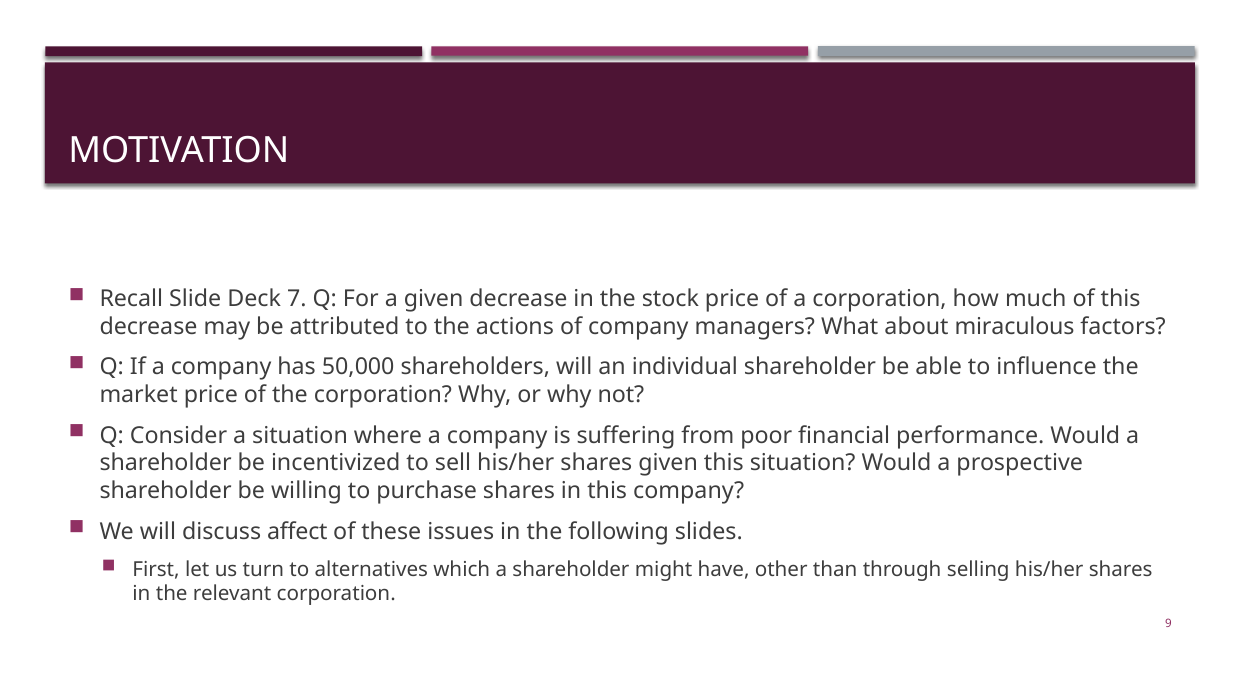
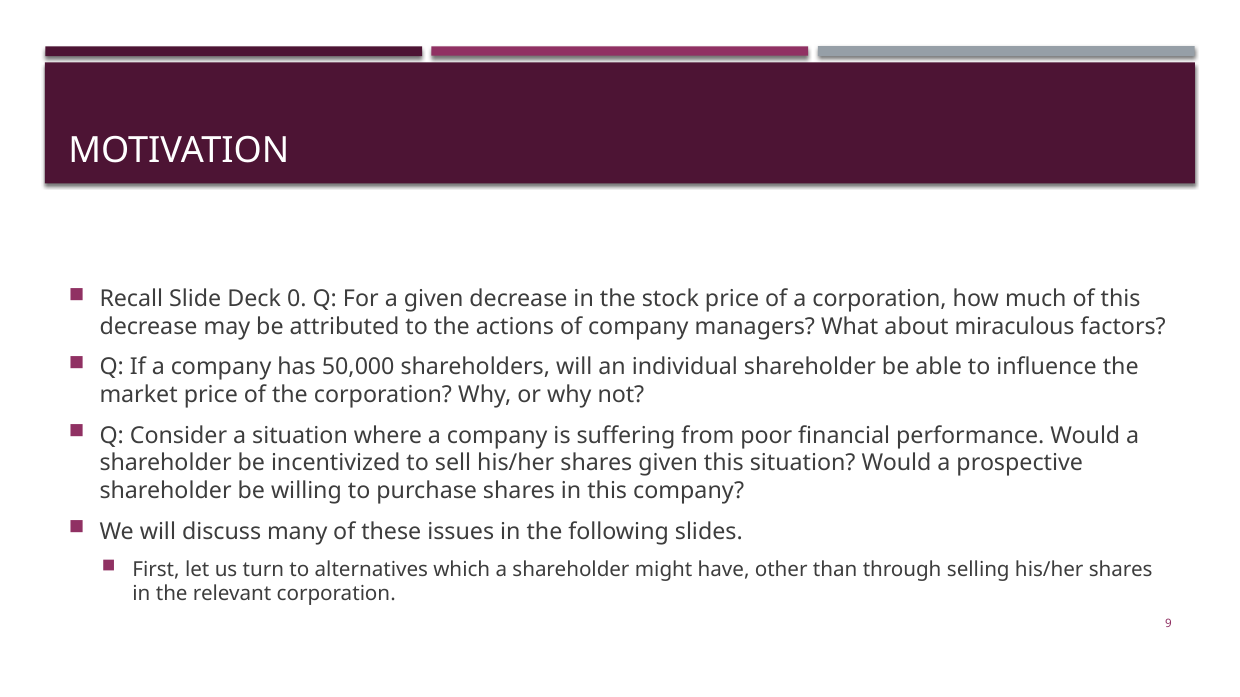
7: 7 -> 0 (297, 299)
affect: affect -> many (297, 532)
